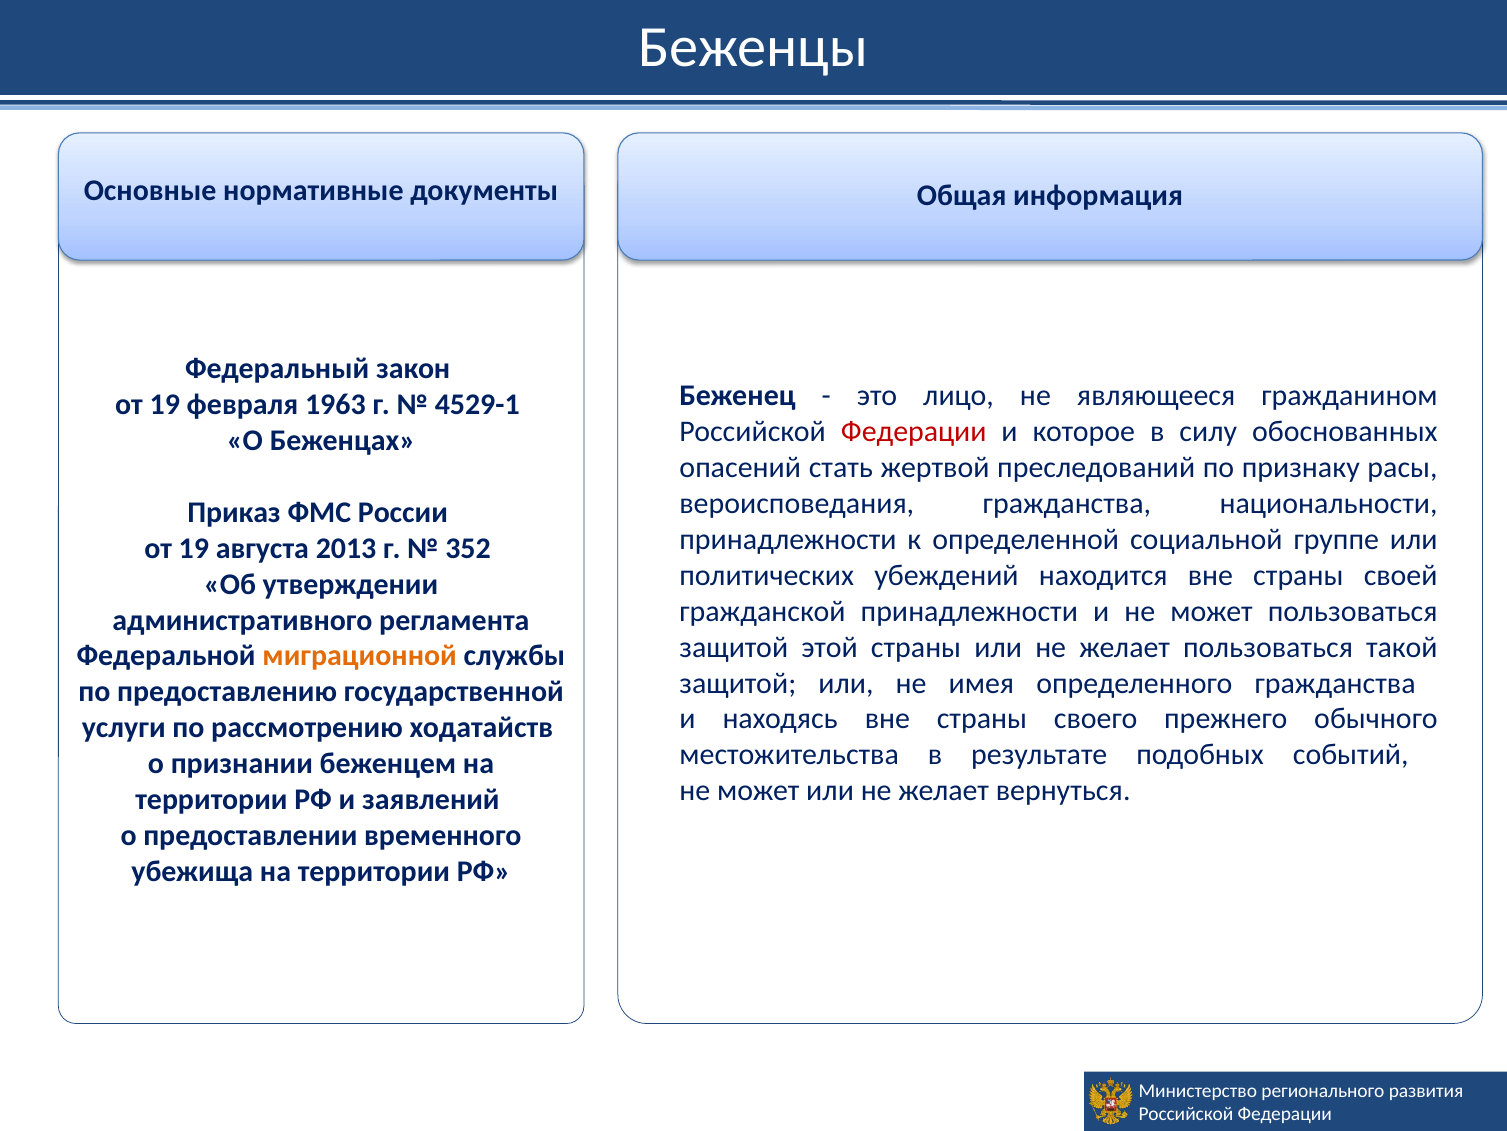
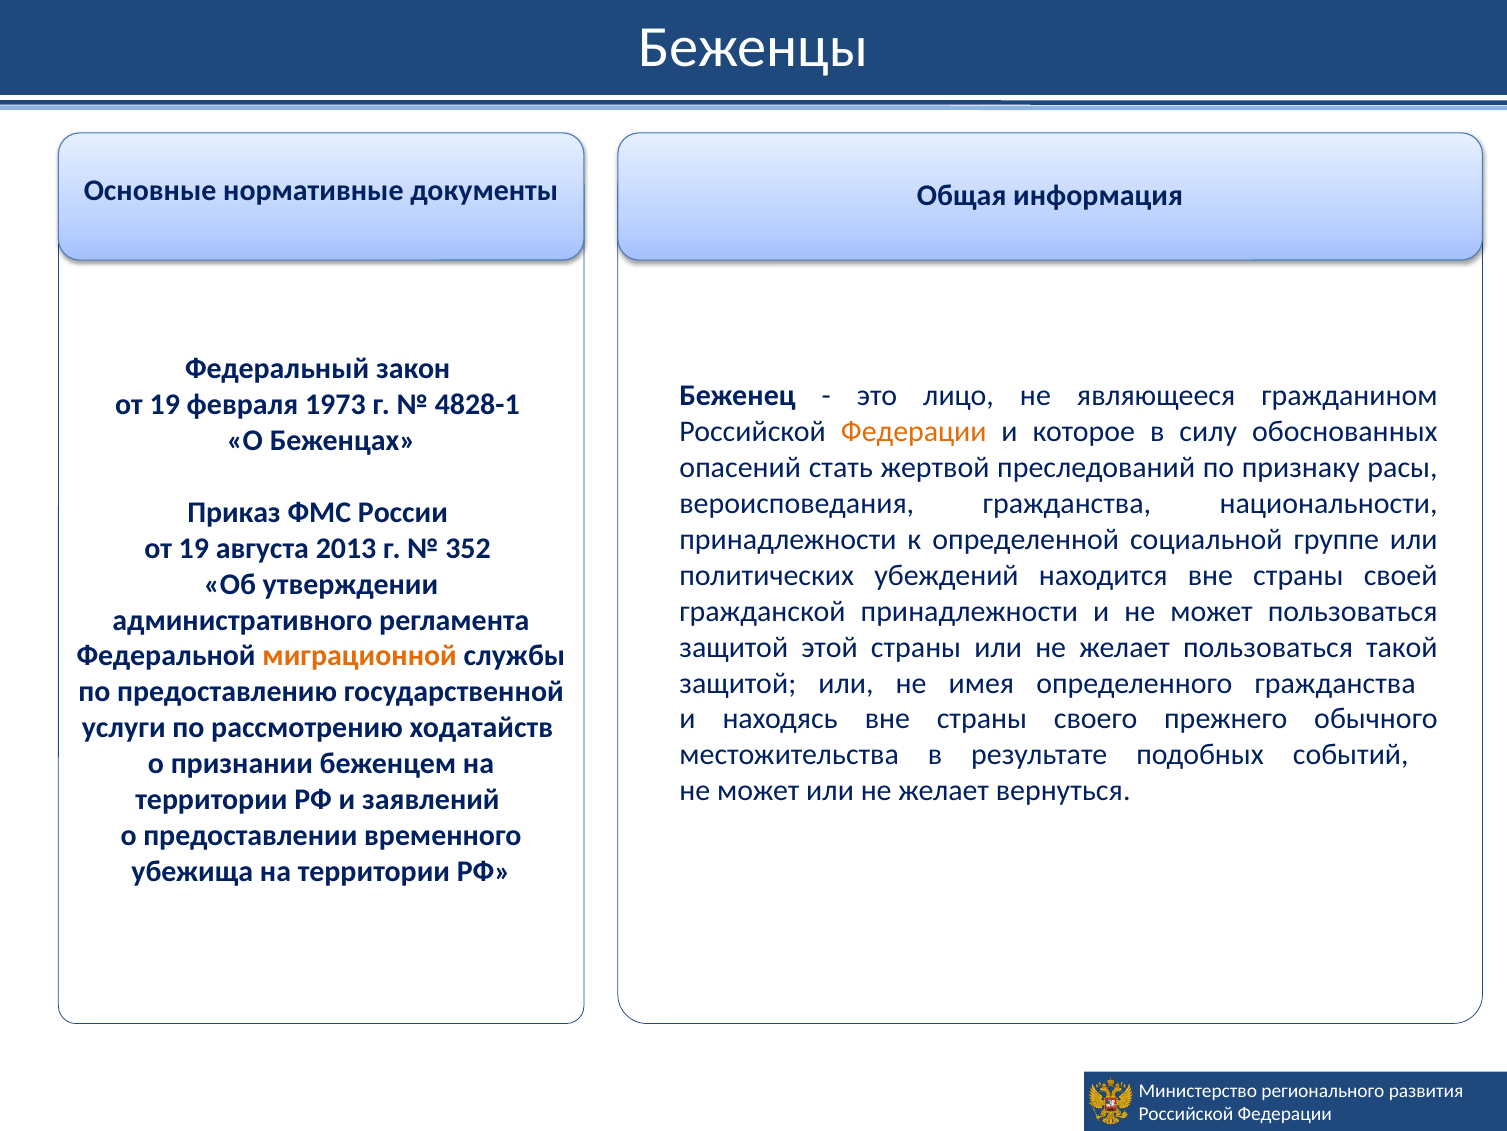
1963: 1963 -> 1973 (335, 404)
4529-1: 4529-1 -> 4828-1 (477, 404)
Федерации colour: red -> orange (914, 431)
